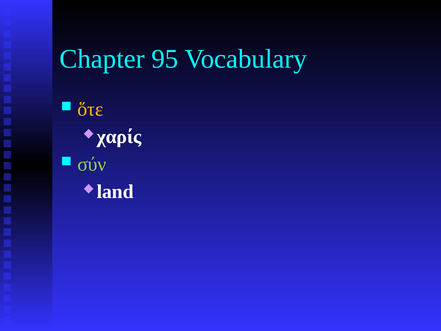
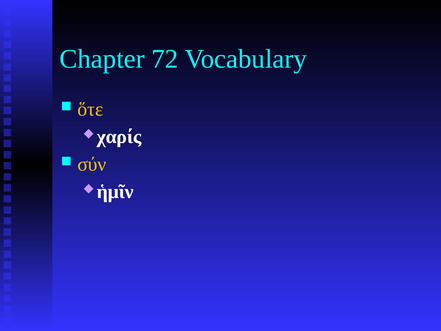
95: 95 -> 72 (165, 59)
σύν colour: light green -> yellow (92, 164)
land: land -> ἡμῖν (115, 192)
